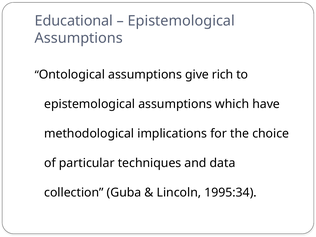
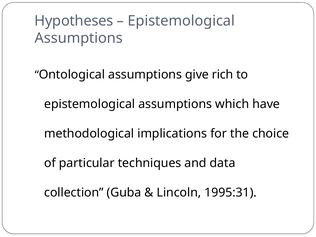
Educational: Educational -> Hypotheses (74, 21)
1995:34: 1995:34 -> 1995:31 (231, 193)
